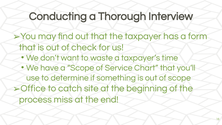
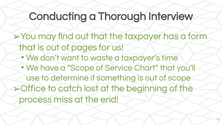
check: check -> pages (84, 47)
site: site -> lost (91, 88)
